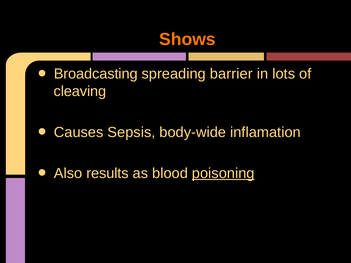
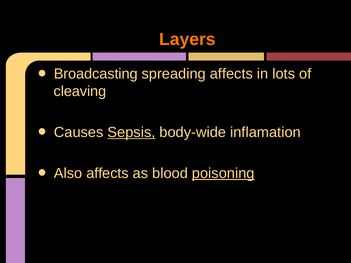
Shows: Shows -> Layers (187, 39)
spreading barrier: barrier -> affects (231, 74)
Sepsis underline: none -> present (131, 132)
Also results: results -> affects (108, 173)
